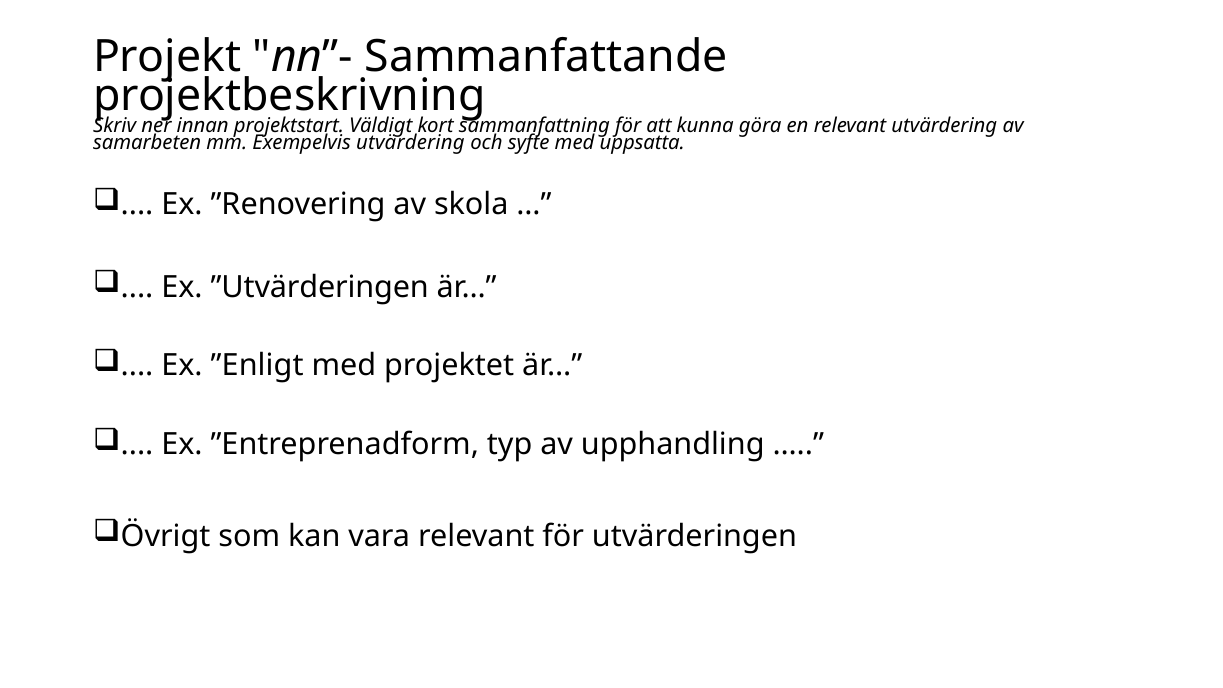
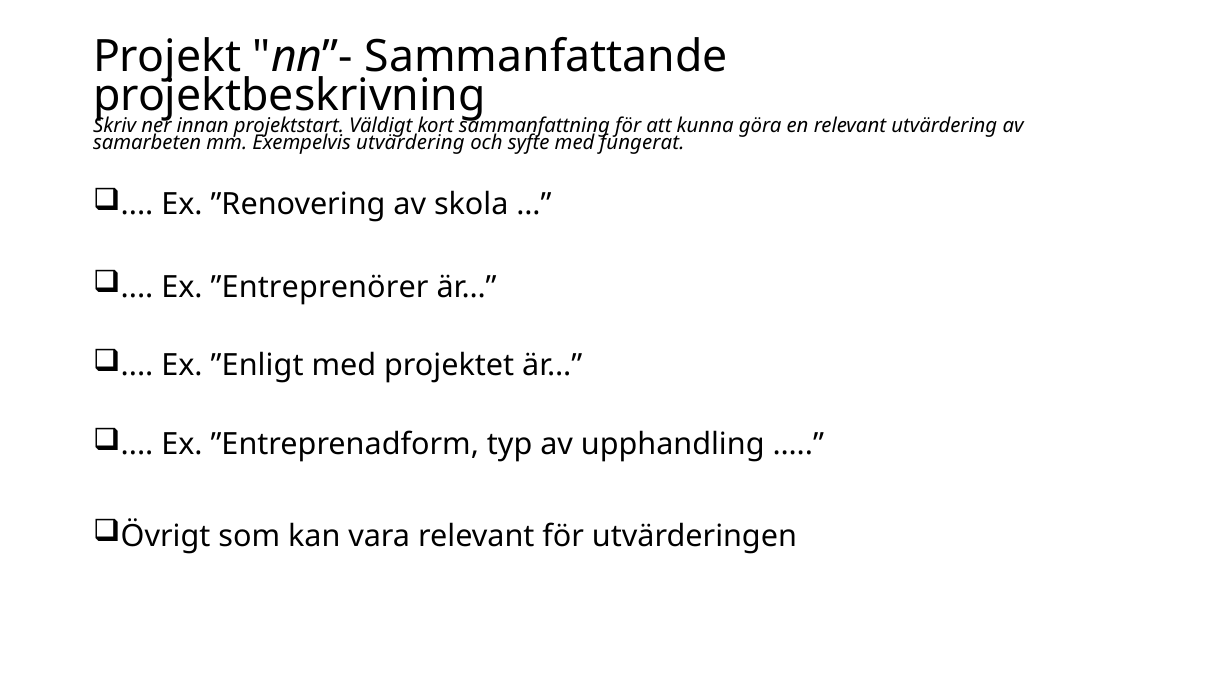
uppsatta: uppsatta -> fungerat (642, 143)
”Utvärderingen: ”Utvärderingen -> ”Entreprenörer (320, 287)
